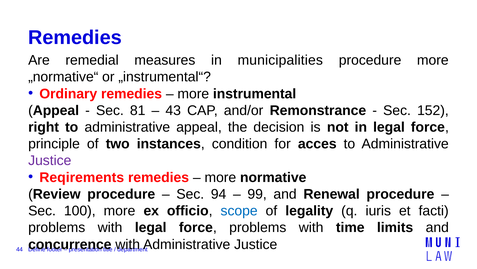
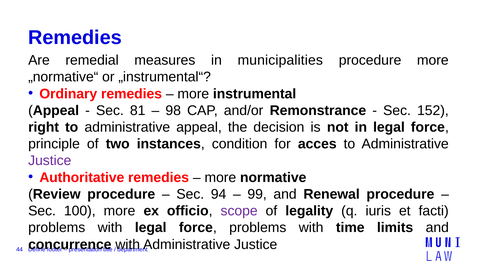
43: 43 -> 98 (173, 110)
Reqirements: Reqirements -> Authoritative (82, 177)
scope colour: blue -> purple (239, 210)
